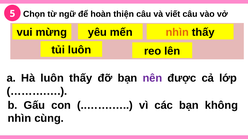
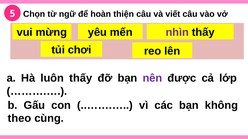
nhìn colour: orange -> purple (177, 32)
tủi luôn: luôn -> chơi (80, 50)
nhìn: nhìn -> theo (19, 119)
